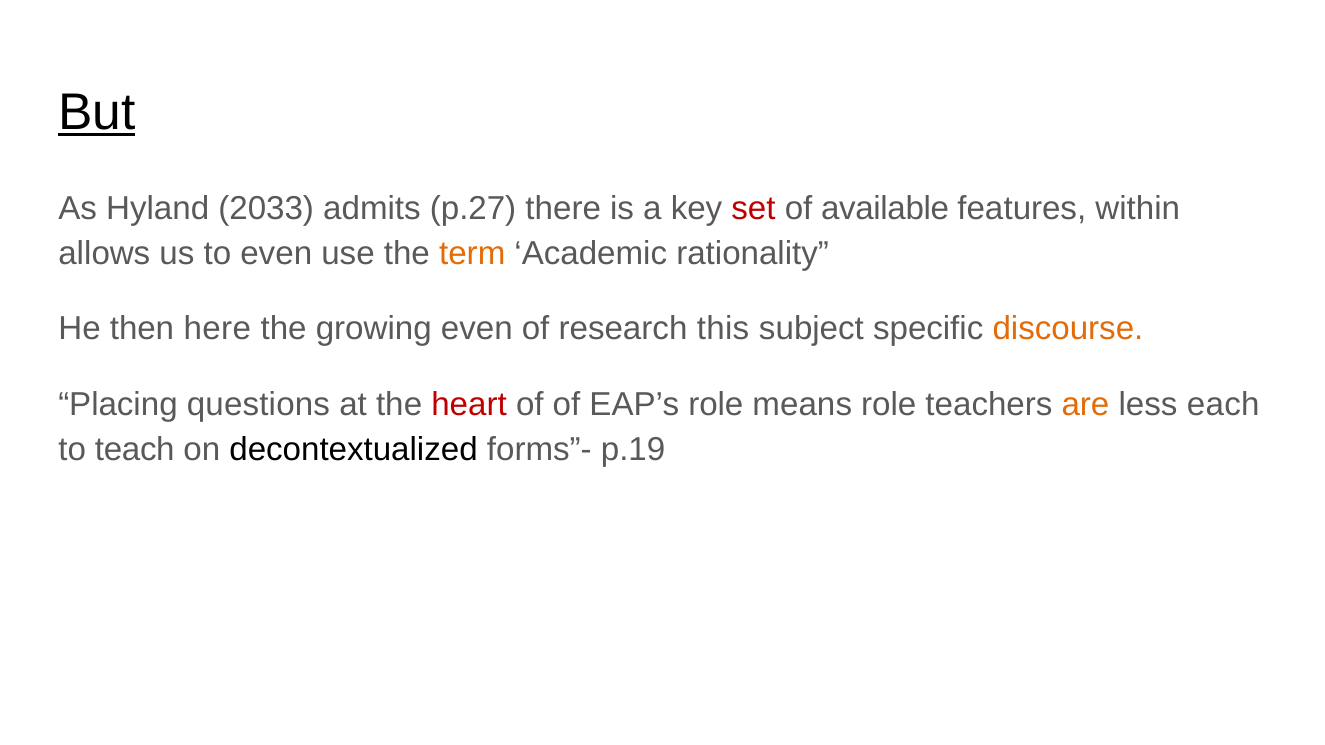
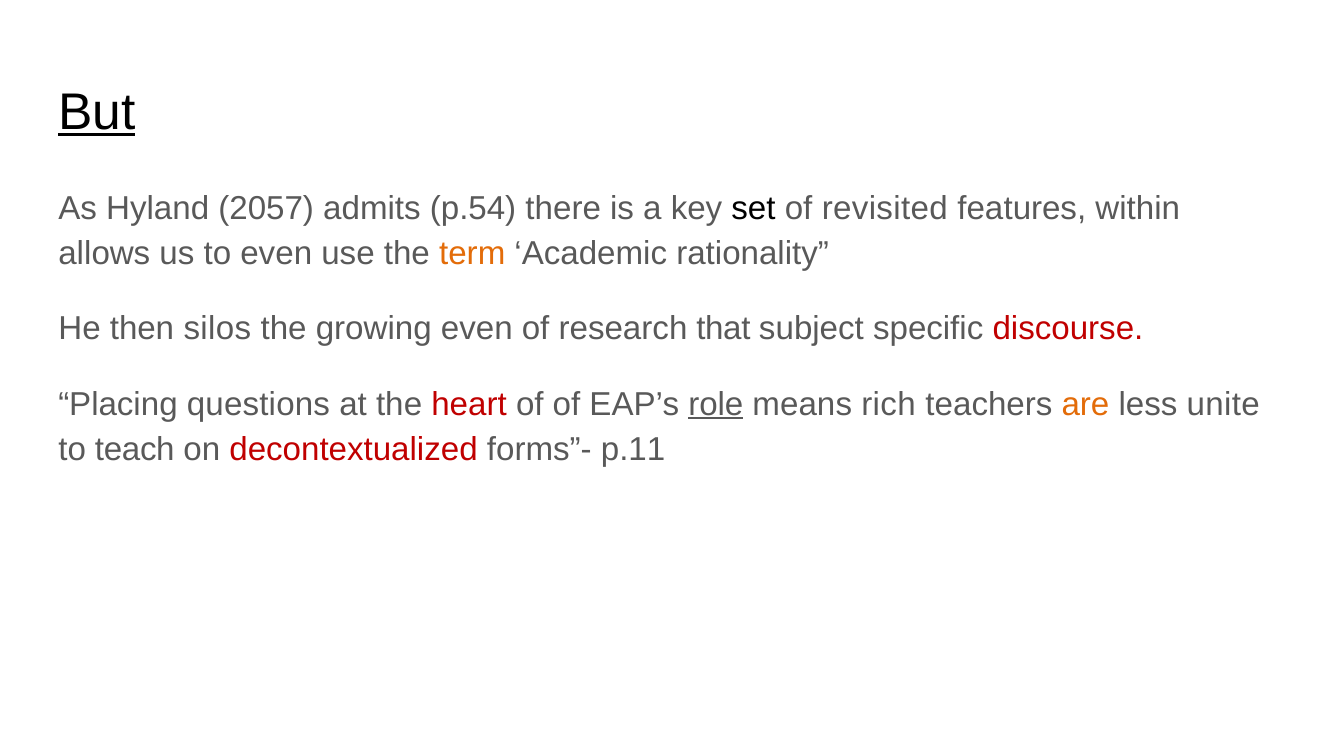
2033: 2033 -> 2057 (266, 208)
p.27: p.27 -> p.54 (473, 208)
set colour: red -> black (753, 208)
available: available -> revisited (885, 208)
here: here -> silos (217, 329)
this: this -> that (723, 329)
discourse colour: orange -> red (1068, 329)
role underline: none -> present (716, 404)
means role: role -> rich (889, 404)
each: each -> unite (1223, 404)
decontextualized colour: black -> red (354, 450)
p.19: p.19 -> p.11 (633, 450)
